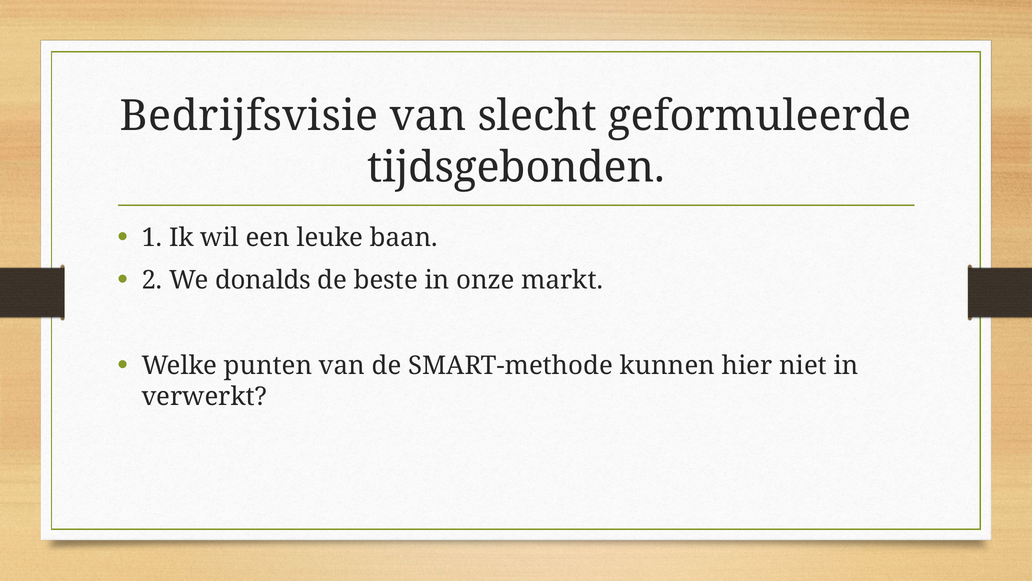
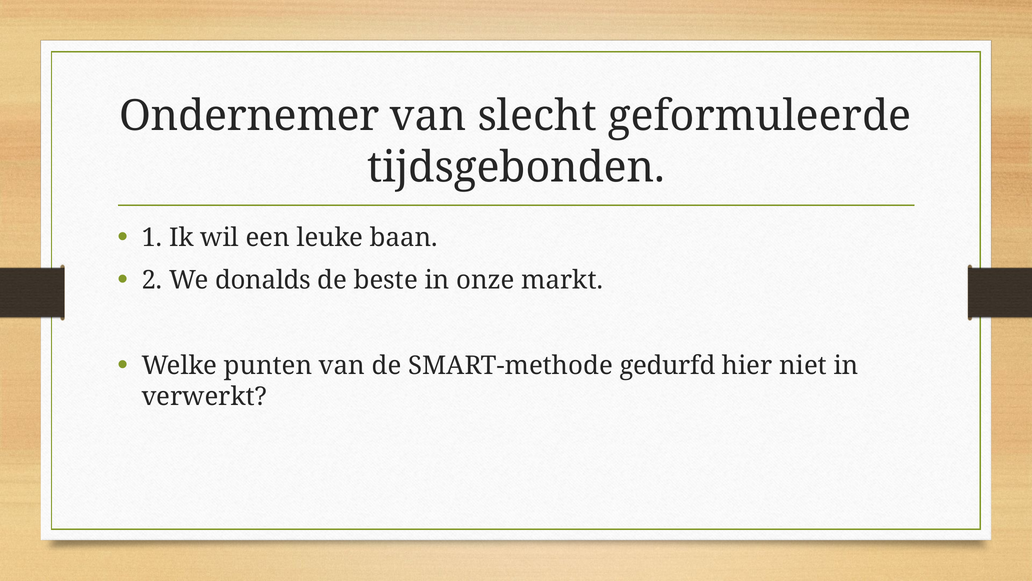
Bedrijfsvisie: Bedrijfsvisie -> Ondernemer (250, 116)
kunnen: kunnen -> gedurfd (668, 365)
